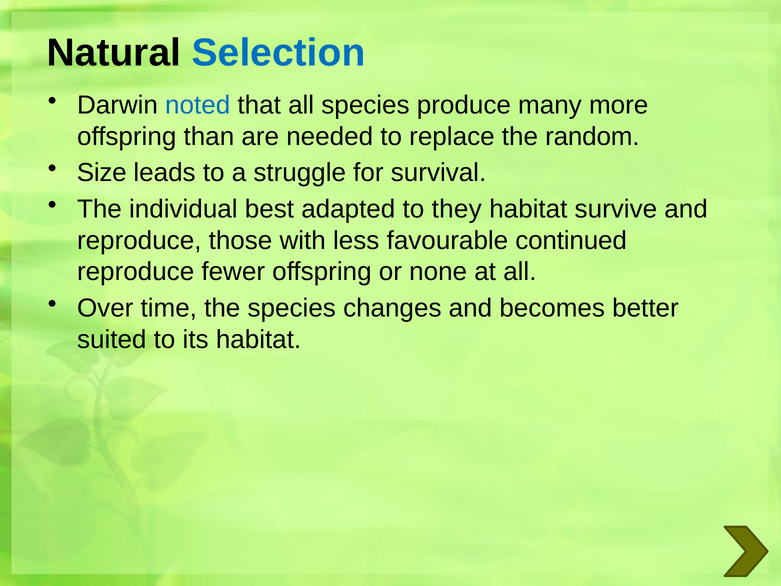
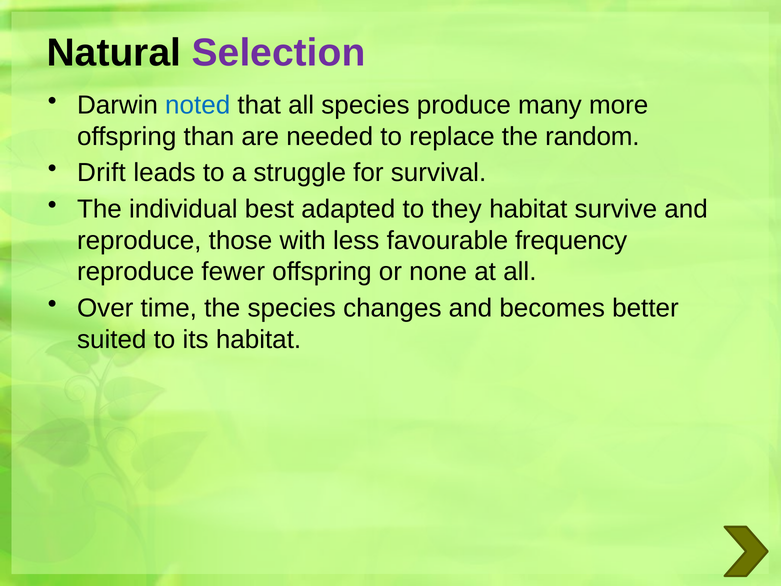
Selection colour: blue -> purple (279, 53)
Size: Size -> Drift (101, 173)
continued: continued -> frequency (571, 240)
